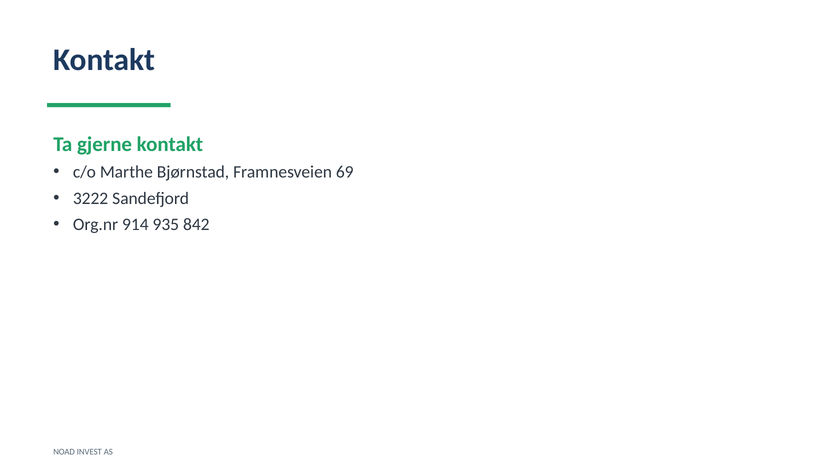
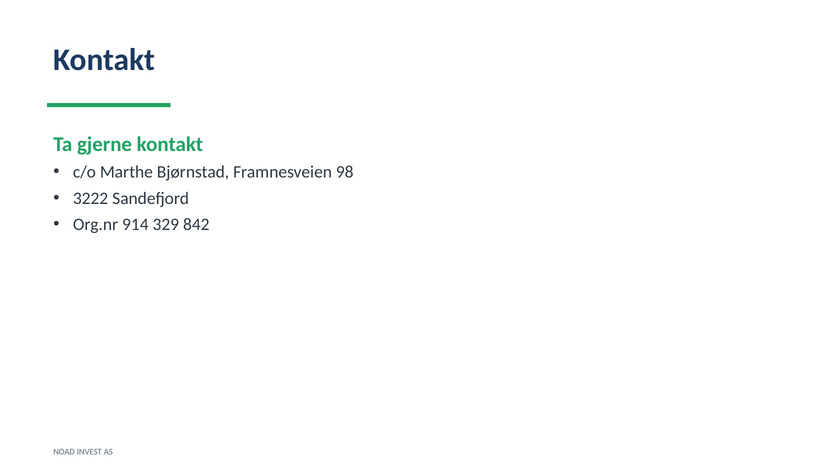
69: 69 -> 98 (345, 172)
935: 935 -> 329 (166, 224)
